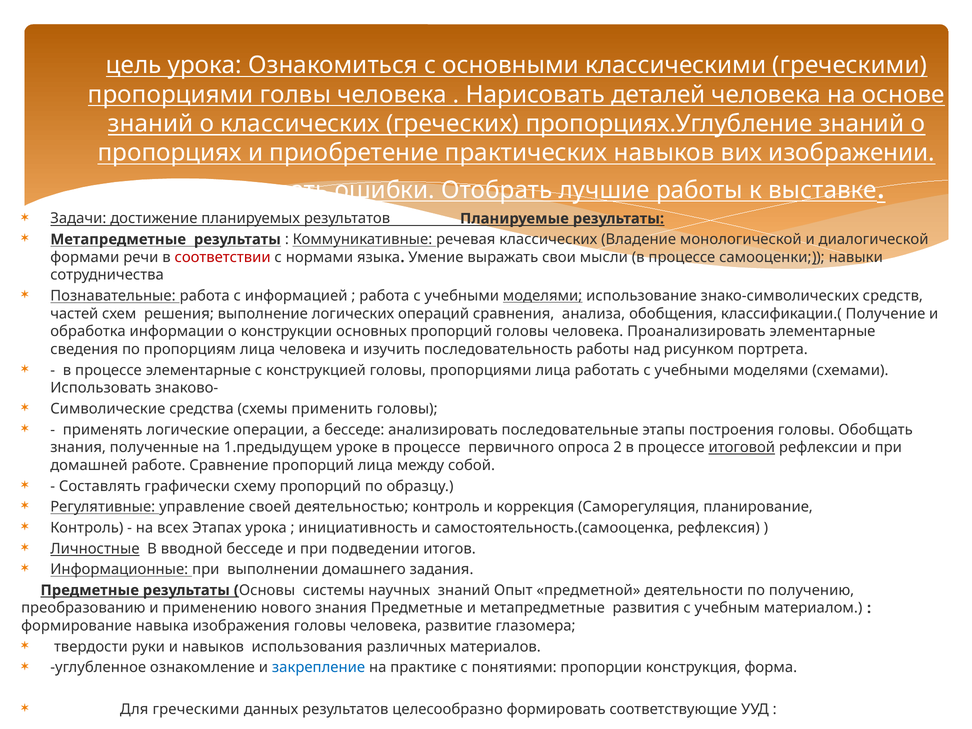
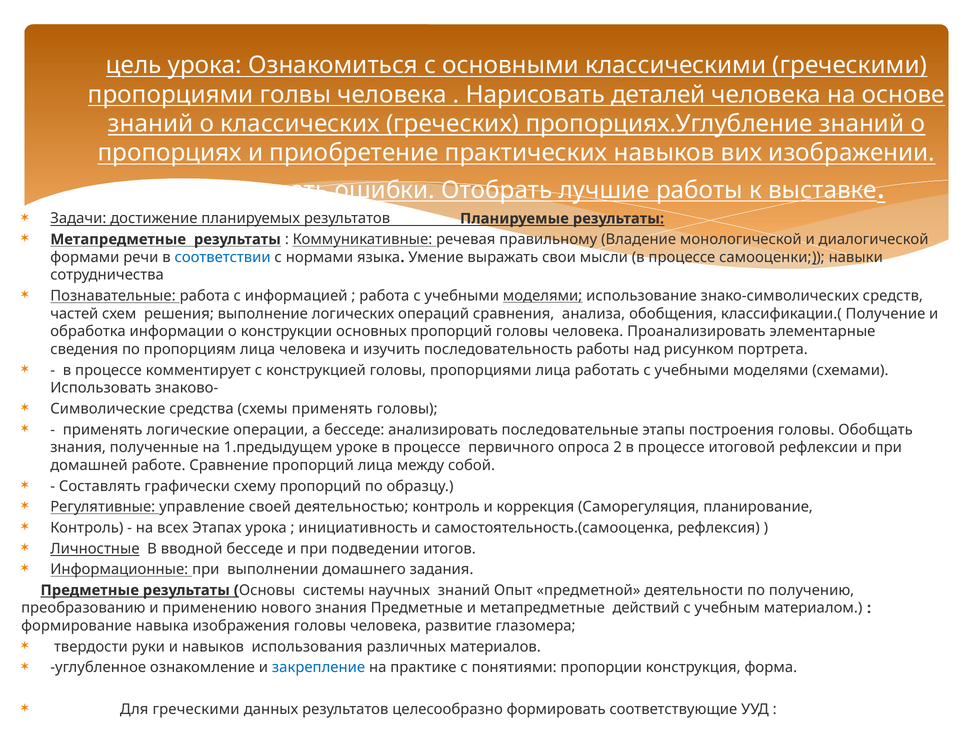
речевая классических: классических -> правильному (548, 239)
соответствии colour: red -> blue (223, 257)
процессе элементарные: элементарные -> комментирует (198, 370)
схемы применить: применить -> применять (332, 409)
итоговой underline: present -> none (742, 448)
развития: развития -> действий (646, 608)
